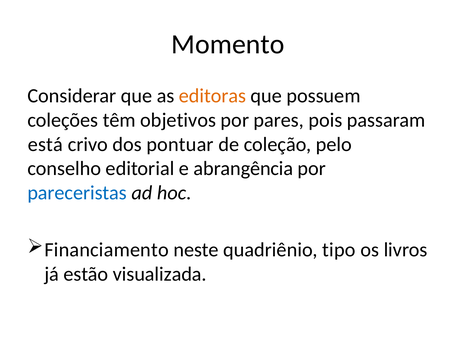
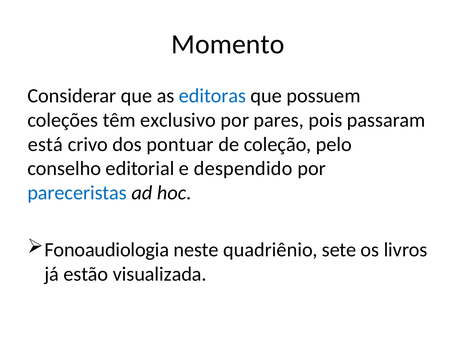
editoras colour: orange -> blue (212, 96)
objetivos: objetivos -> exclusivo (178, 120)
abrangência: abrangência -> despendido (243, 169)
Financiamento: Financiamento -> Fonoaudiologia (107, 250)
tipo: tipo -> sete (339, 250)
